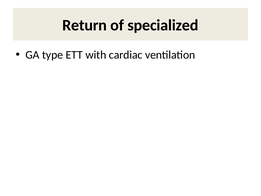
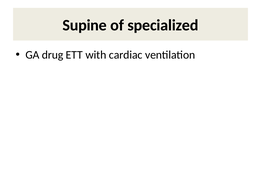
Return: Return -> Supine (85, 25)
type: type -> drug (53, 55)
